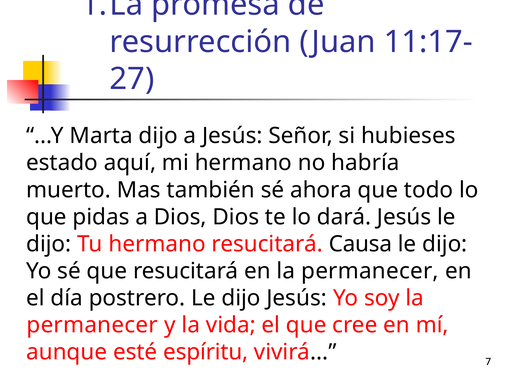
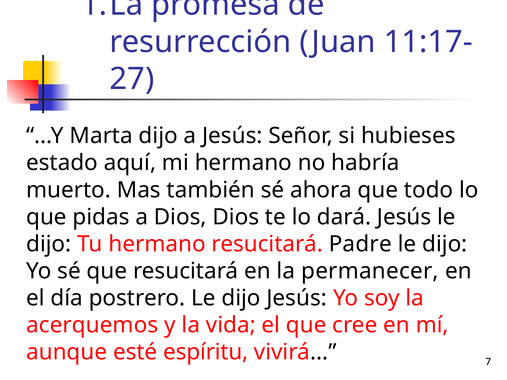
Causa: Causa -> Padre (360, 244)
permanecer: permanecer -> acerquemos (92, 325)
